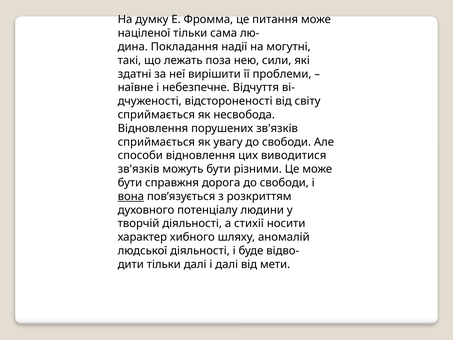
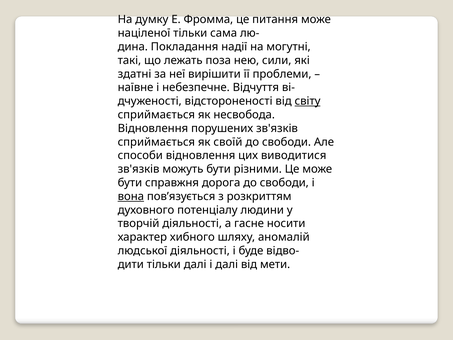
світу underline: none -> present (308, 101)
увагу: увагу -> своїй (228, 142)
стихії: стихії -> гасне (249, 223)
